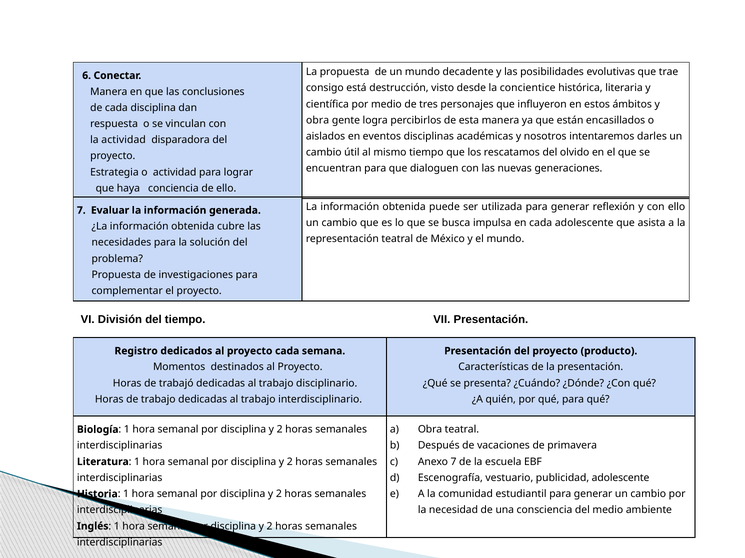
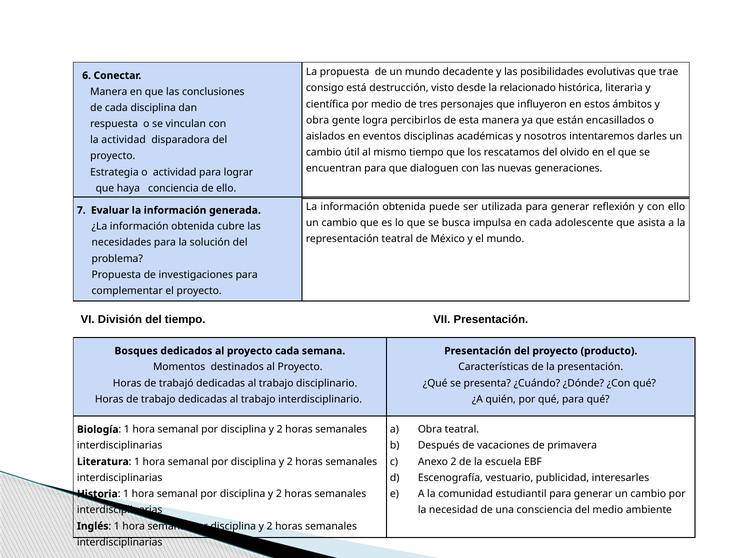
concientice: concientice -> relacionado (528, 88)
Registro: Registro -> Bosques (136, 351)
Anexo 7: 7 -> 2 (454, 462)
publicidad adolescente: adolescente -> interesarles (621, 478)
